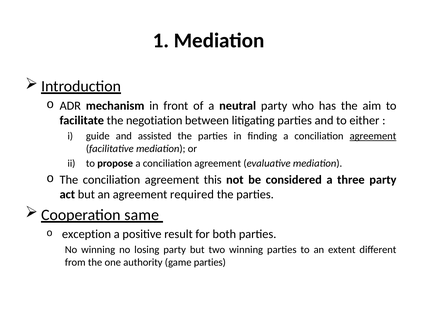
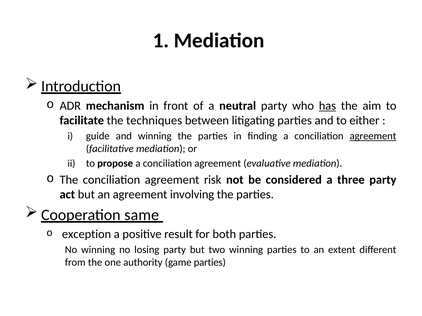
has underline: none -> present (327, 106)
negotiation: negotiation -> techniques (154, 121)
and assisted: assisted -> winning (155, 136)
this: this -> risk (213, 180)
required: required -> involving (192, 195)
